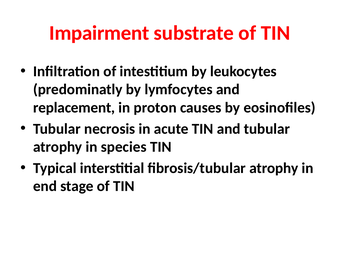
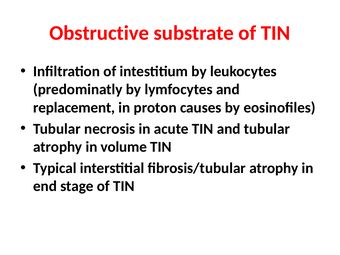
Impairment: Impairment -> Obstructive (99, 33)
species: species -> volume (124, 147)
